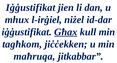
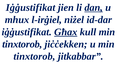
dan underline: none -> present (94, 8)
tagħkom: tagħkom -> tinxtorob (22, 44)
maħruqa: maħruqa -> tinxtorob (34, 56)
